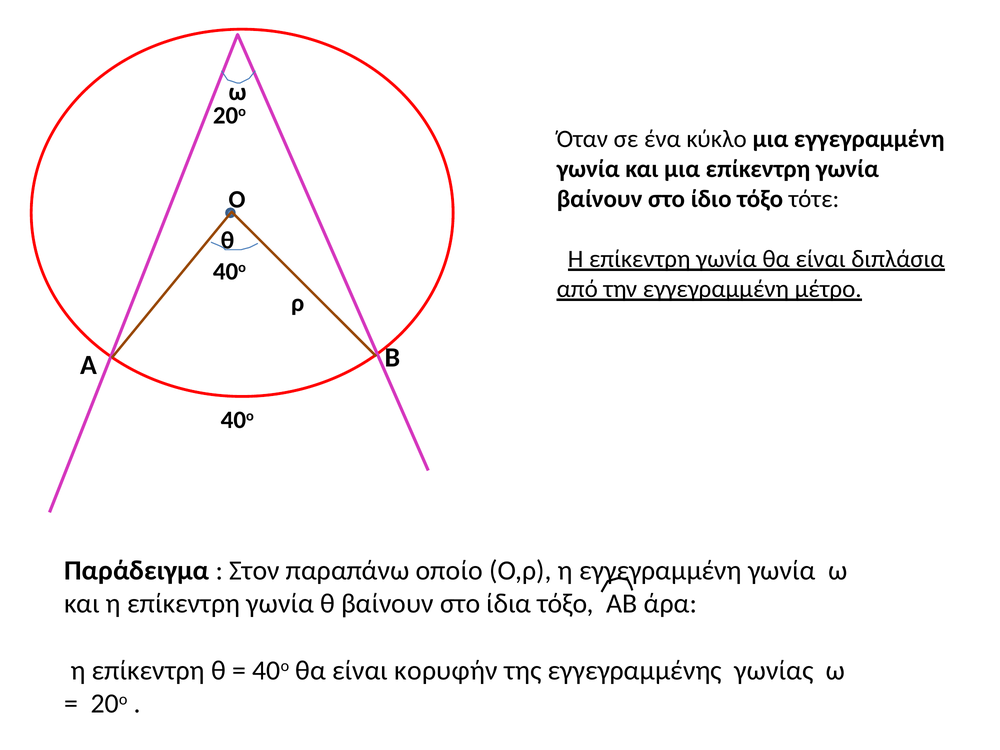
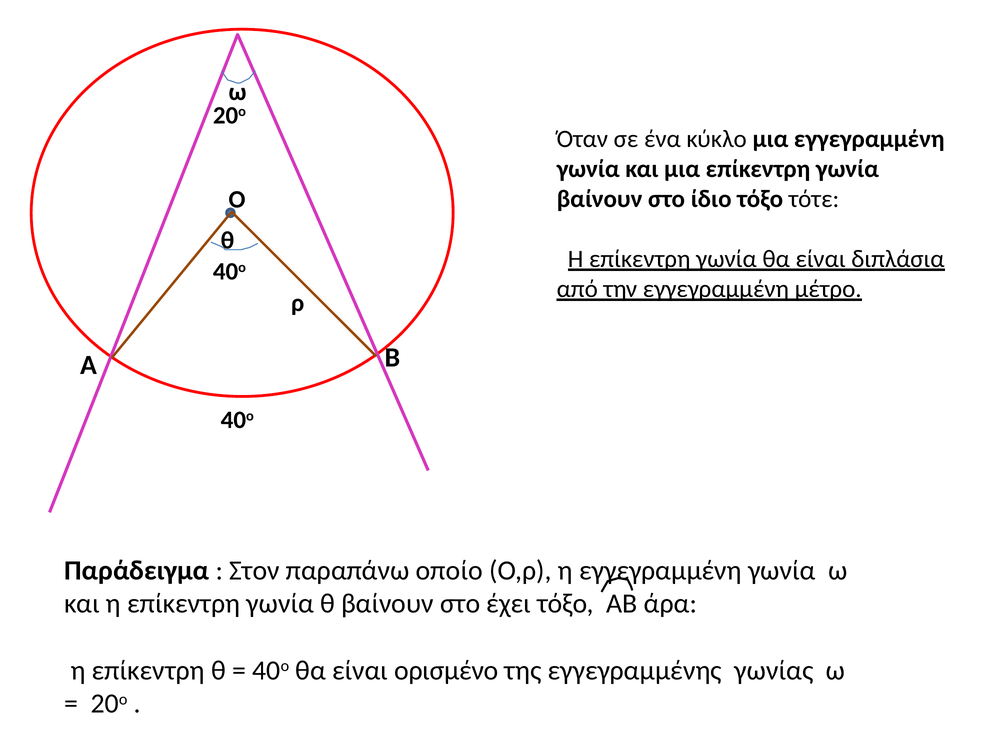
ίδια: ίδια -> έχει (509, 604)
κορυφήν: κορυφήν -> ορισμένο (446, 670)
